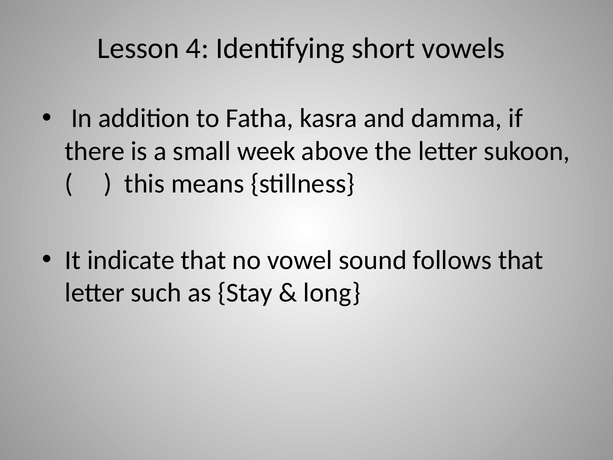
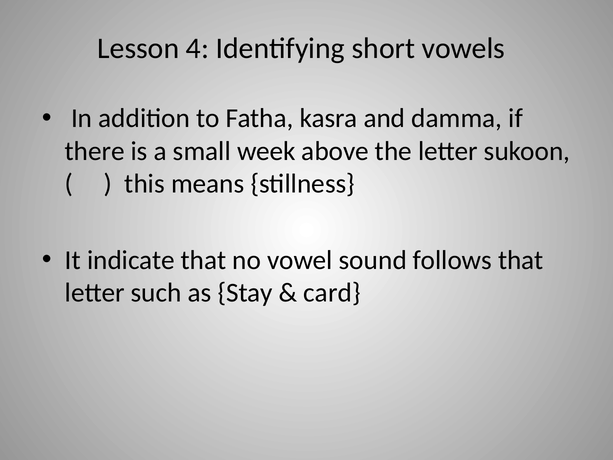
long: long -> card (332, 293)
